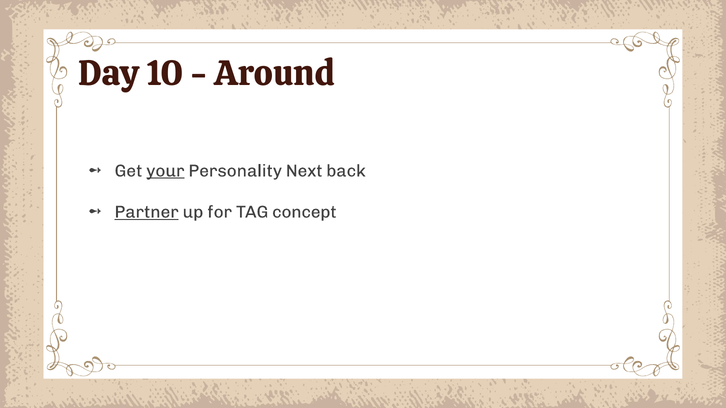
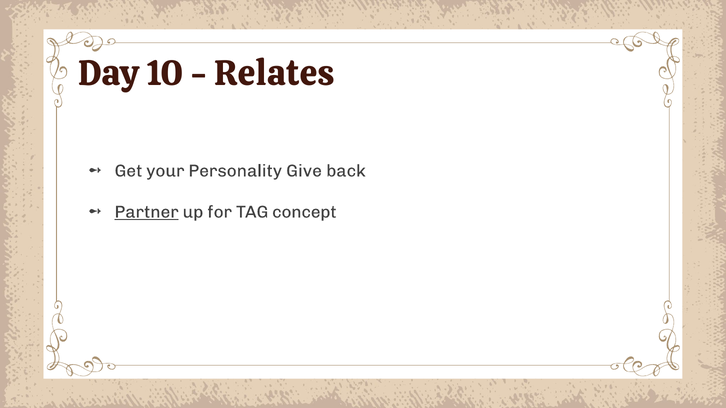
Around: Around -> Relates (274, 74)
your underline: present -> none (165, 171)
Next: Next -> Give (304, 171)
